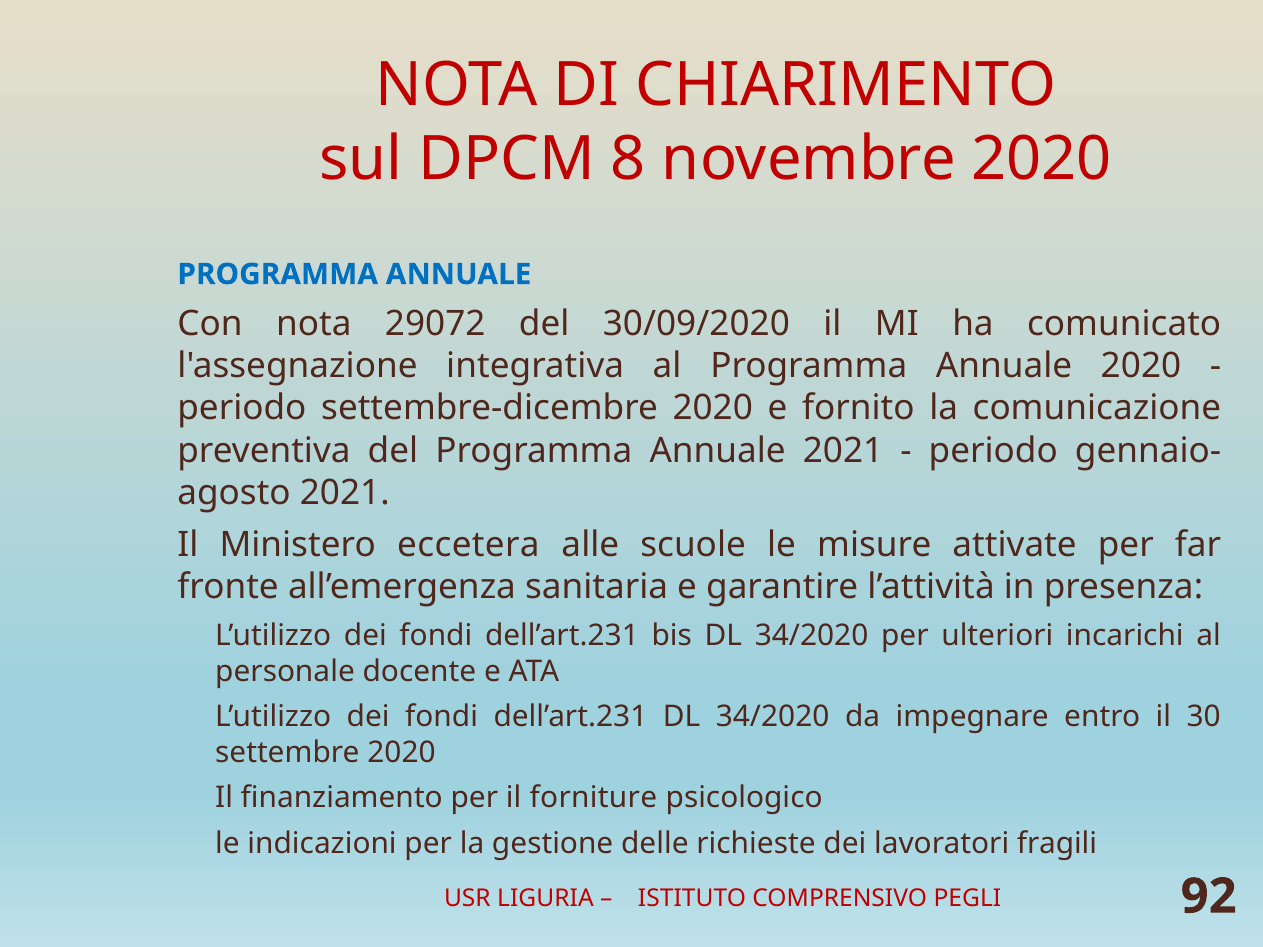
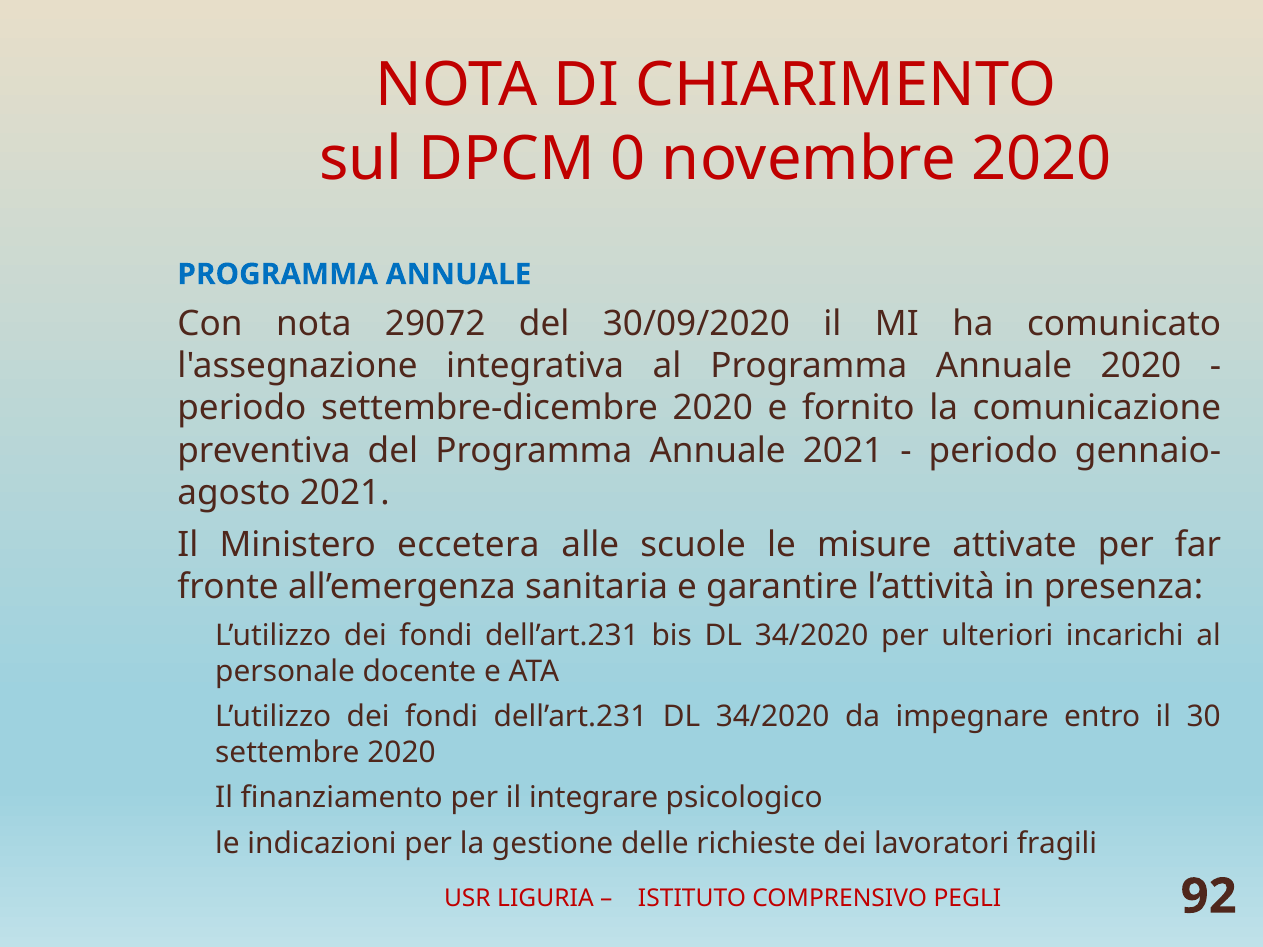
8: 8 -> 0 (628, 159)
forniture: forniture -> integrare (594, 798)
